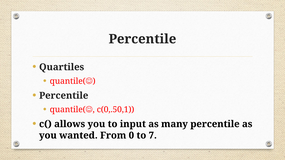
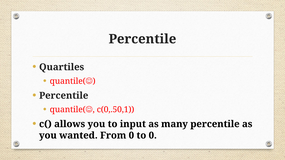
to 7: 7 -> 0 (153, 136)
